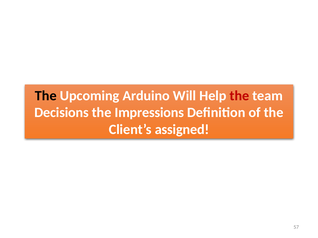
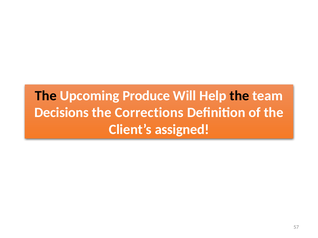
Arduino: Arduino -> Produce (146, 96)
the colour: red -> black (239, 96)
Impressions: Impressions -> Corrections (149, 113)
